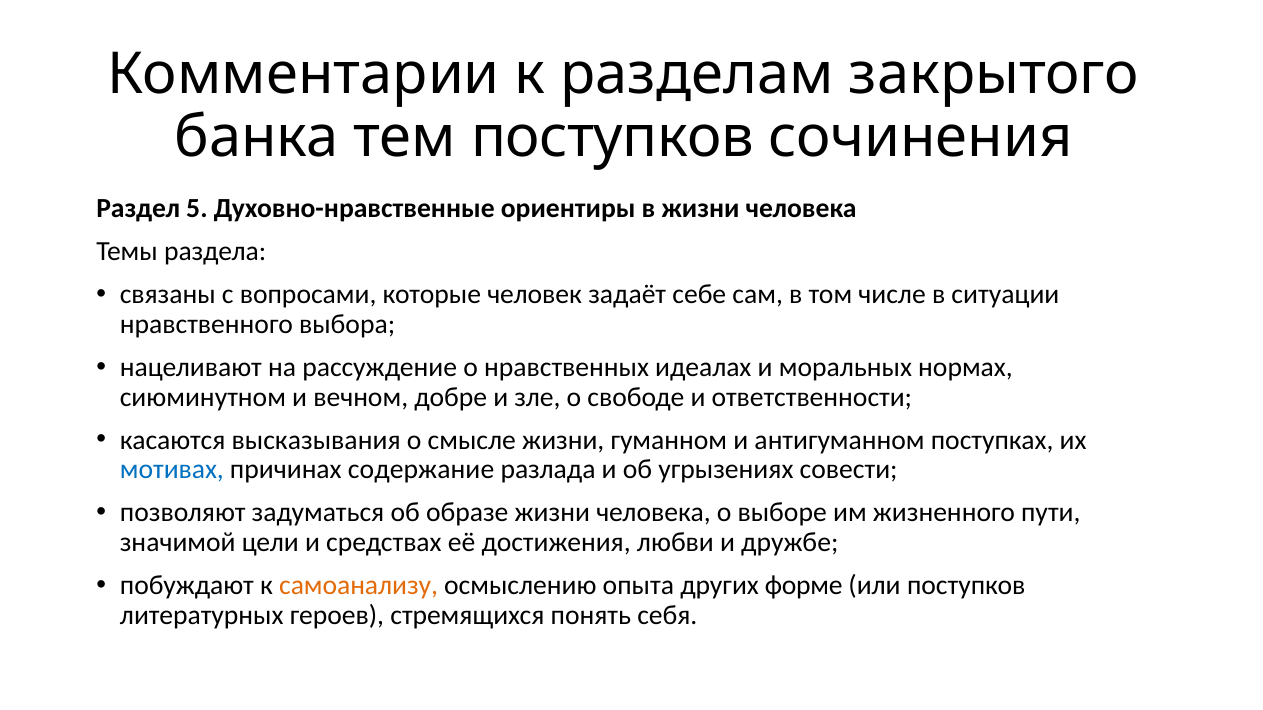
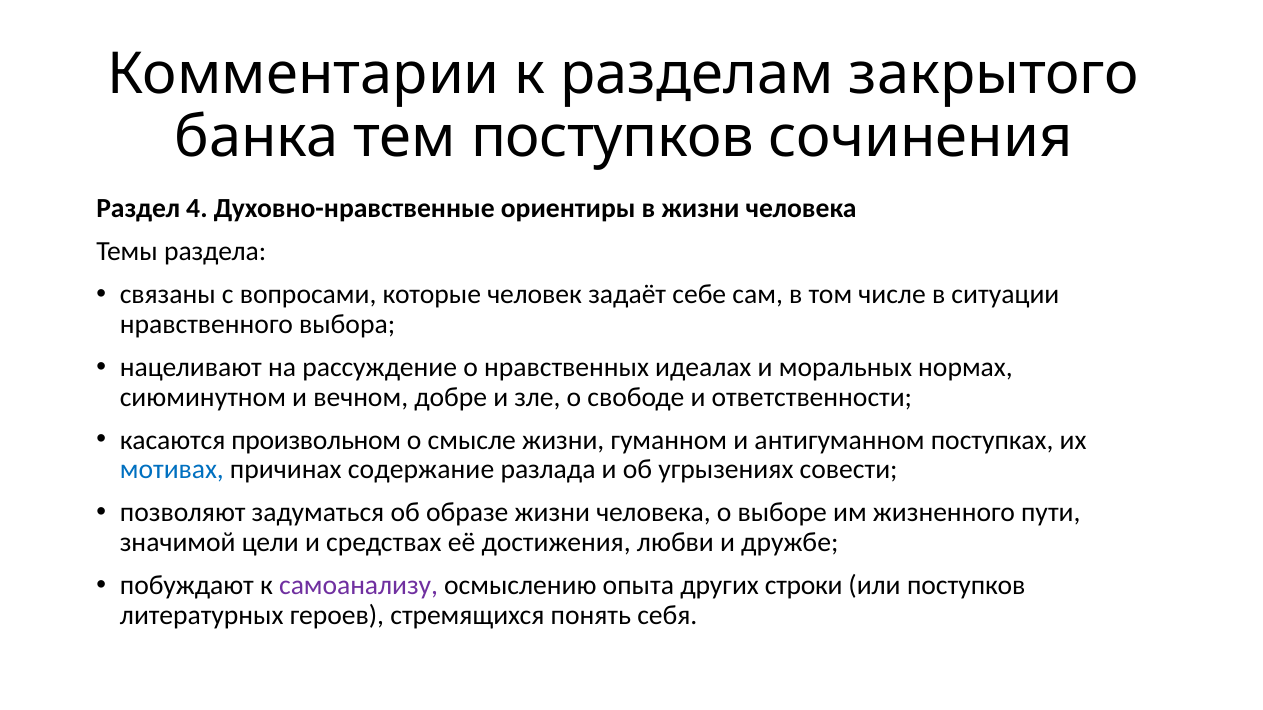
5: 5 -> 4 (197, 209)
высказывания: высказывания -> произвольном (316, 440)
самоанализу colour: orange -> purple (359, 586)
форме: форме -> строки (804, 586)
